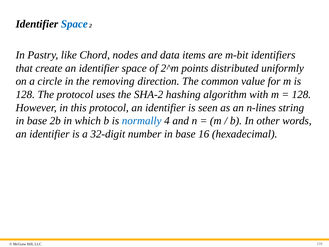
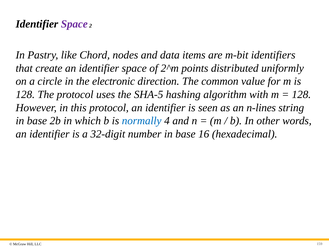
Space colour: blue -> purple (74, 24)
removing: removing -> electronic (114, 81)
SHA-2: SHA-2 -> SHA-5 (149, 94)
